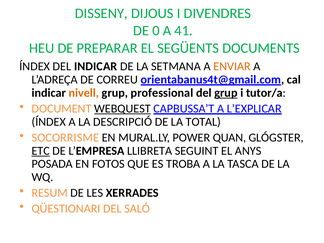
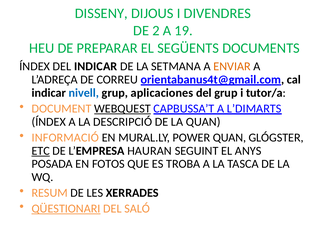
0: 0 -> 2 (156, 31)
41: 41 -> 19 (184, 31)
nivell colour: orange -> blue (84, 93)
professional: professional -> aplicaciones (162, 93)
grup underline: present -> none (226, 93)
L’EXPLICAR: L’EXPLICAR -> L’DIMARTS (254, 109)
LA TOTAL: TOTAL -> QUAN (203, 122)
SOCORRISME: SOCORRISME -> INFORMACIÓ (65, 138)
LLIBRETA: LLIBRETA -> HAURAN (150, 151)
QÜESTIONARI underline: none -> present (66, 209)
